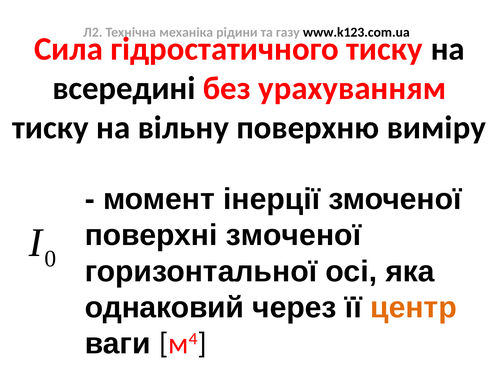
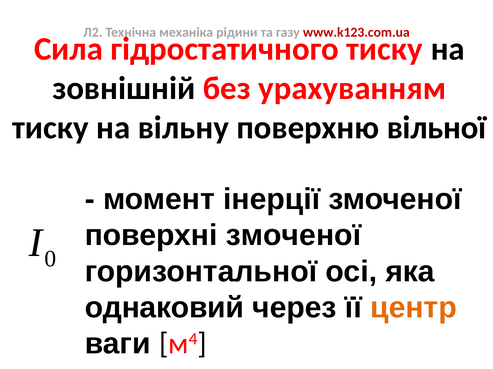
www.k123.com.ua colour: black -> red (356, 32)
всередині: всередині -> зовнішній (124, 89)
виміру: виміру -> вільної (436, 128)
